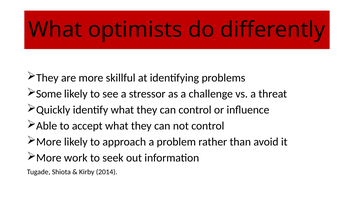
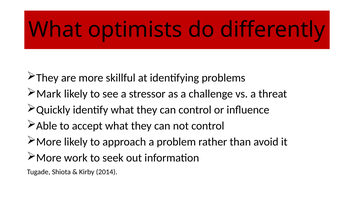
Some: Some -> Mark (49, 94)
